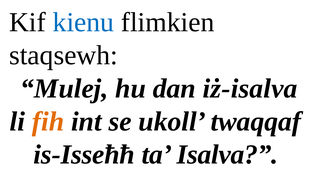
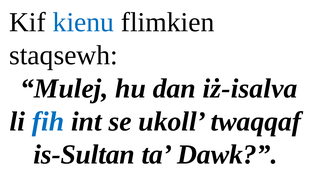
fih colour: orange -> blue (48, 122)
is-Isseħħ: is-Isseħħ -> is-Sultan (84, 155)
Isalva: Isalva -> Dawk (227, 155)
